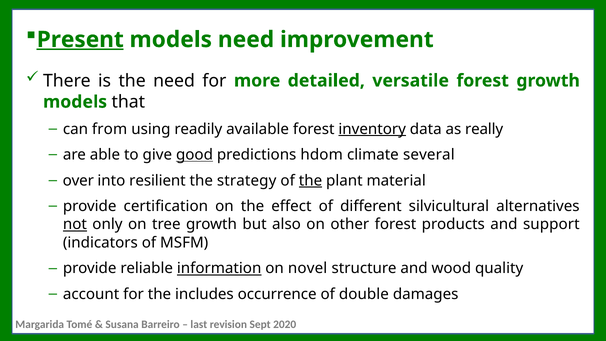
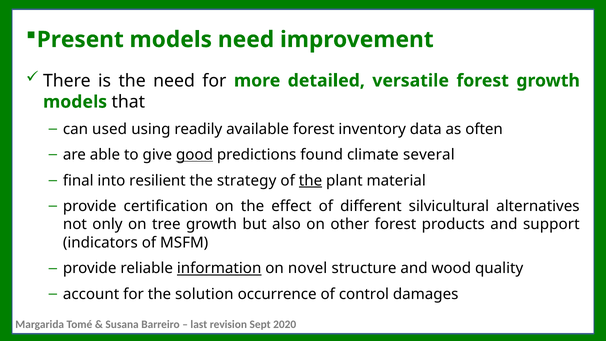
Present underline: present -> none (80, 40)
from: from -> used (110, 129)
inventory underline: present -> none (372, 129)
really: really -> often (484, 129)
hdom: hdom -> found (322, 155)
over: over -> final (78, 180)
not underline: present -> none (75, 224)
includes: includes -> solution (204, 294)
double: double -> control (364, 294)
